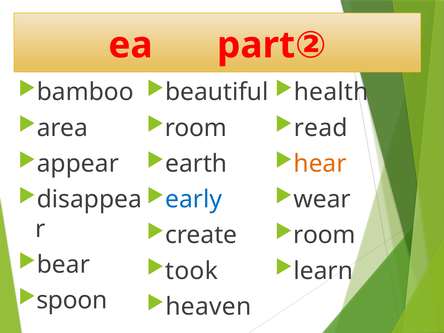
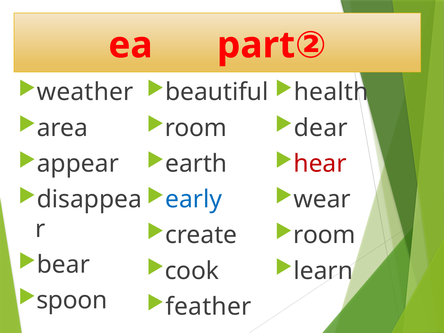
bamboo: bamboo -> weather (85, 92)
read: read -> dear (321, 128)
hear colour: orange -> red (320, 164)
took: took -> cook (192, 271)
heaven: heaven -> feather (208, 307)
